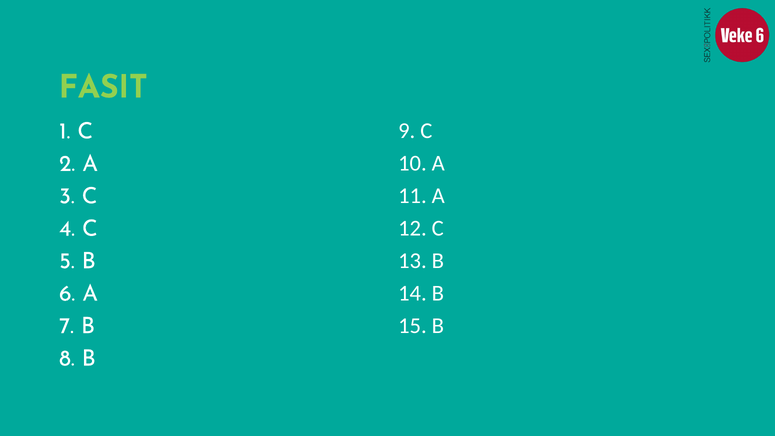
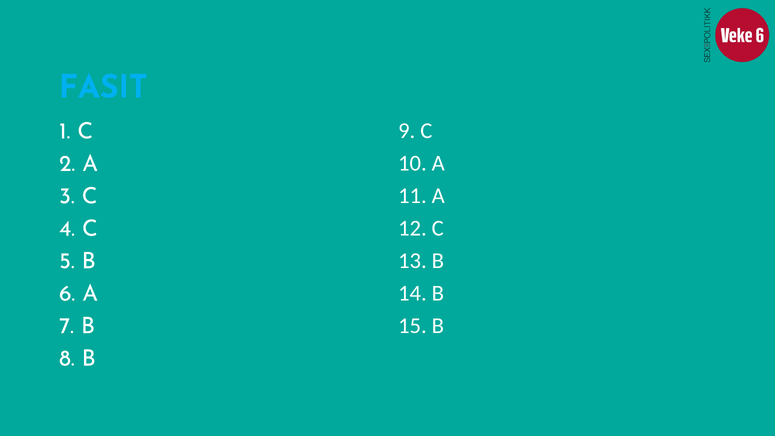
FASIT colour: light green -> light blue (103, 87)
